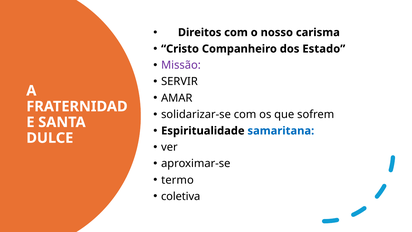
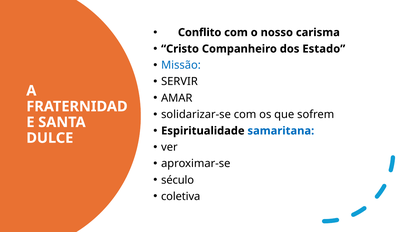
Direitos: Direitos -> Conflito (200, 32)
Missão colour: purple -> blue (181, 65)
termo: termo -> século (178, 180)
